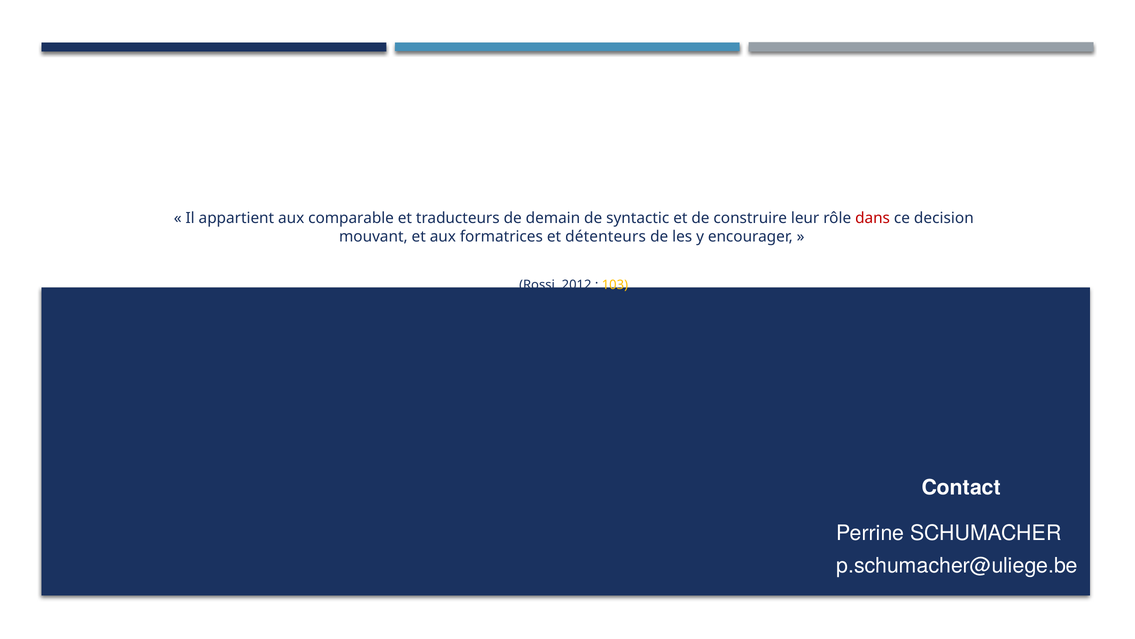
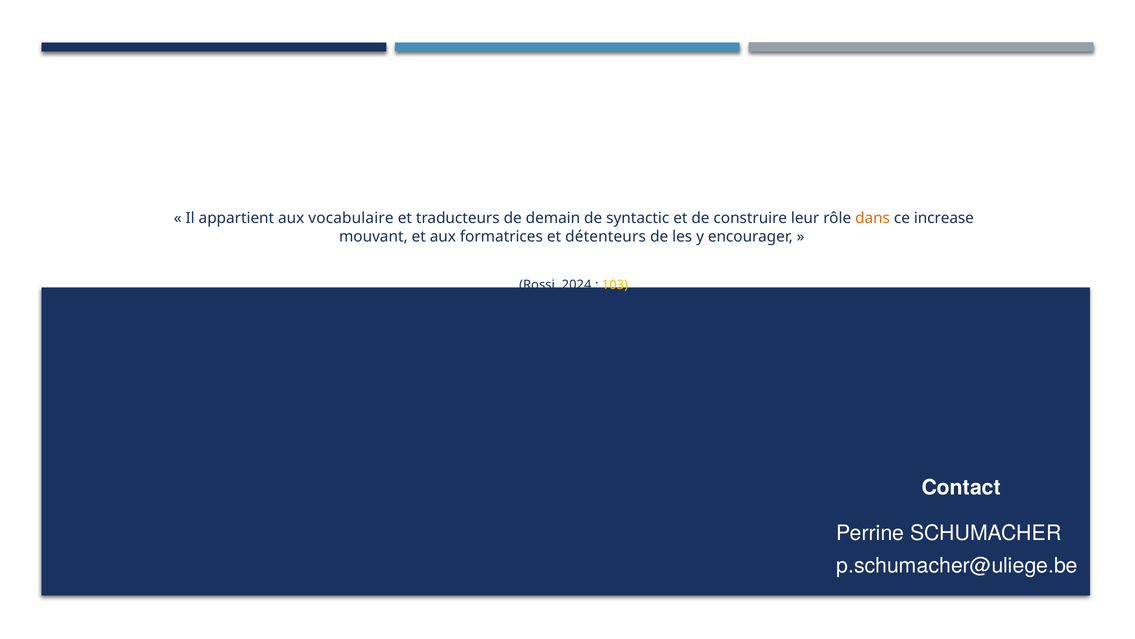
comparable: comparable -> vocabulaire (351, 218)
dans colour: red -> orange (873, 218)
decision: decision -> increase (944, 218)
2012: 2012 -> 2024 (577, 285)
